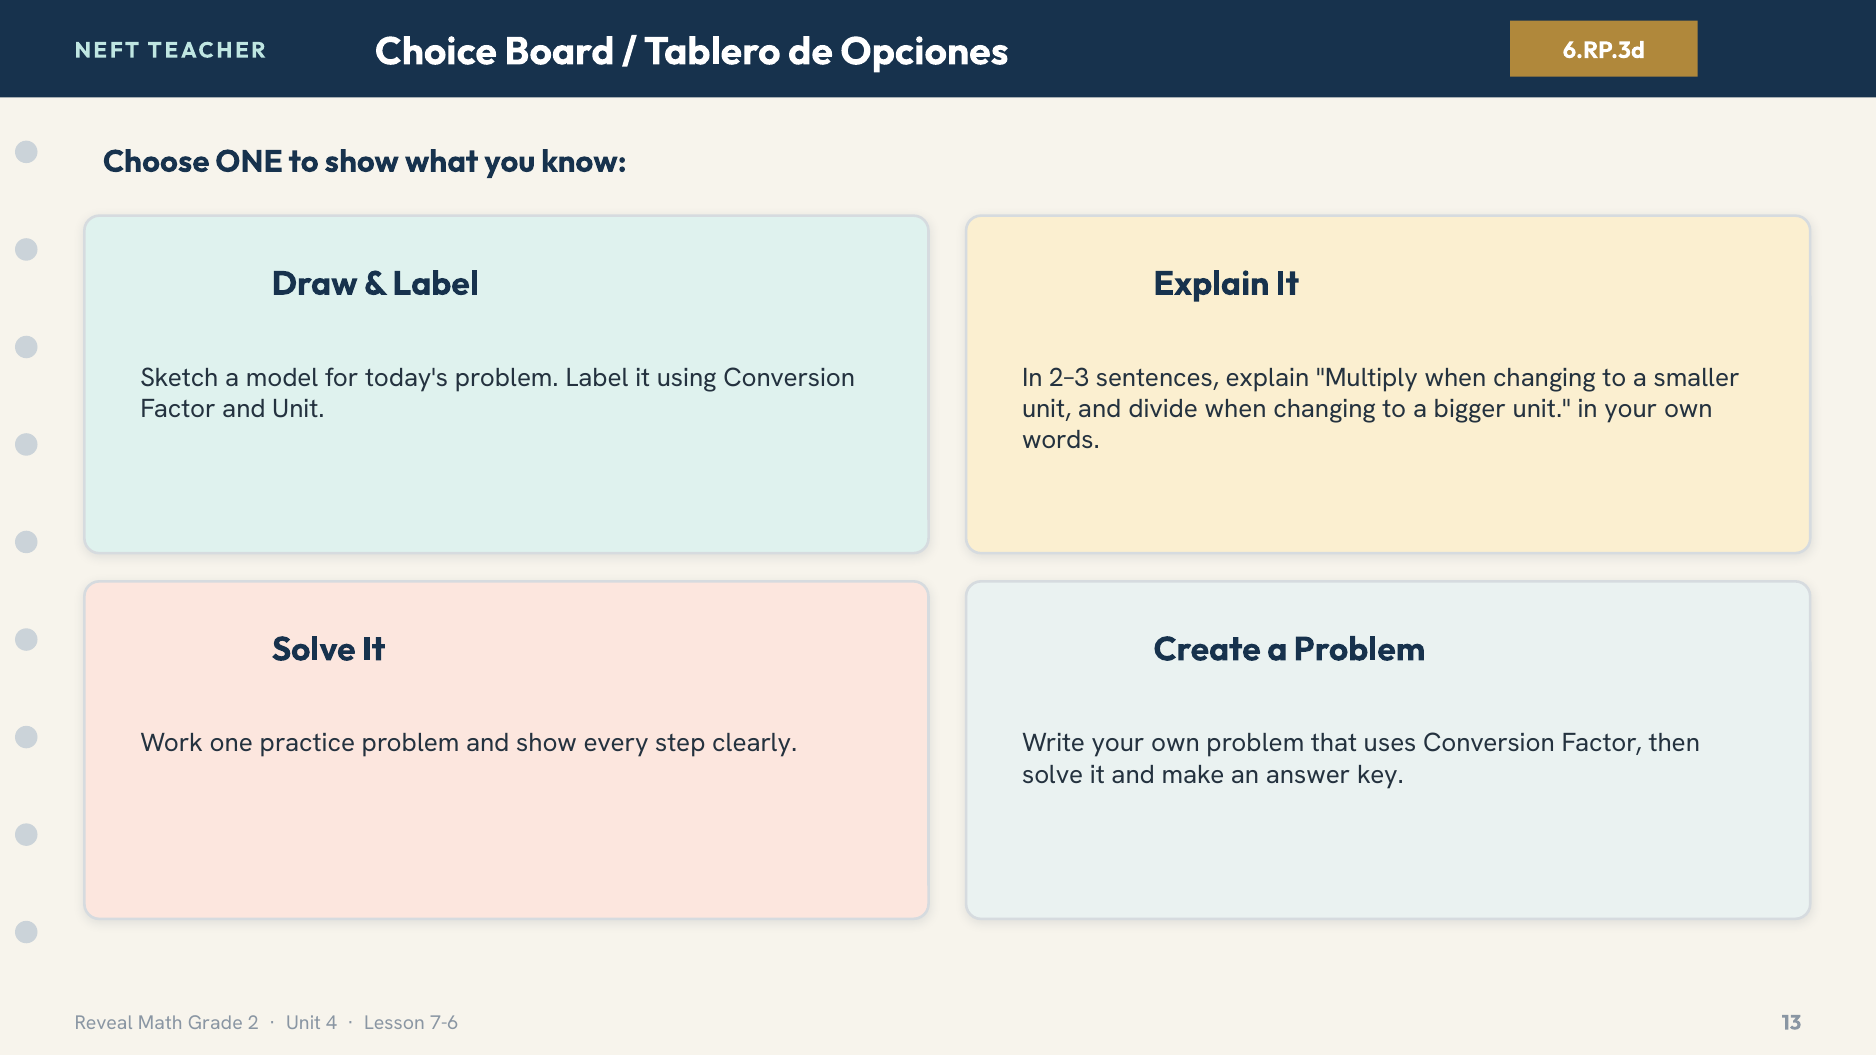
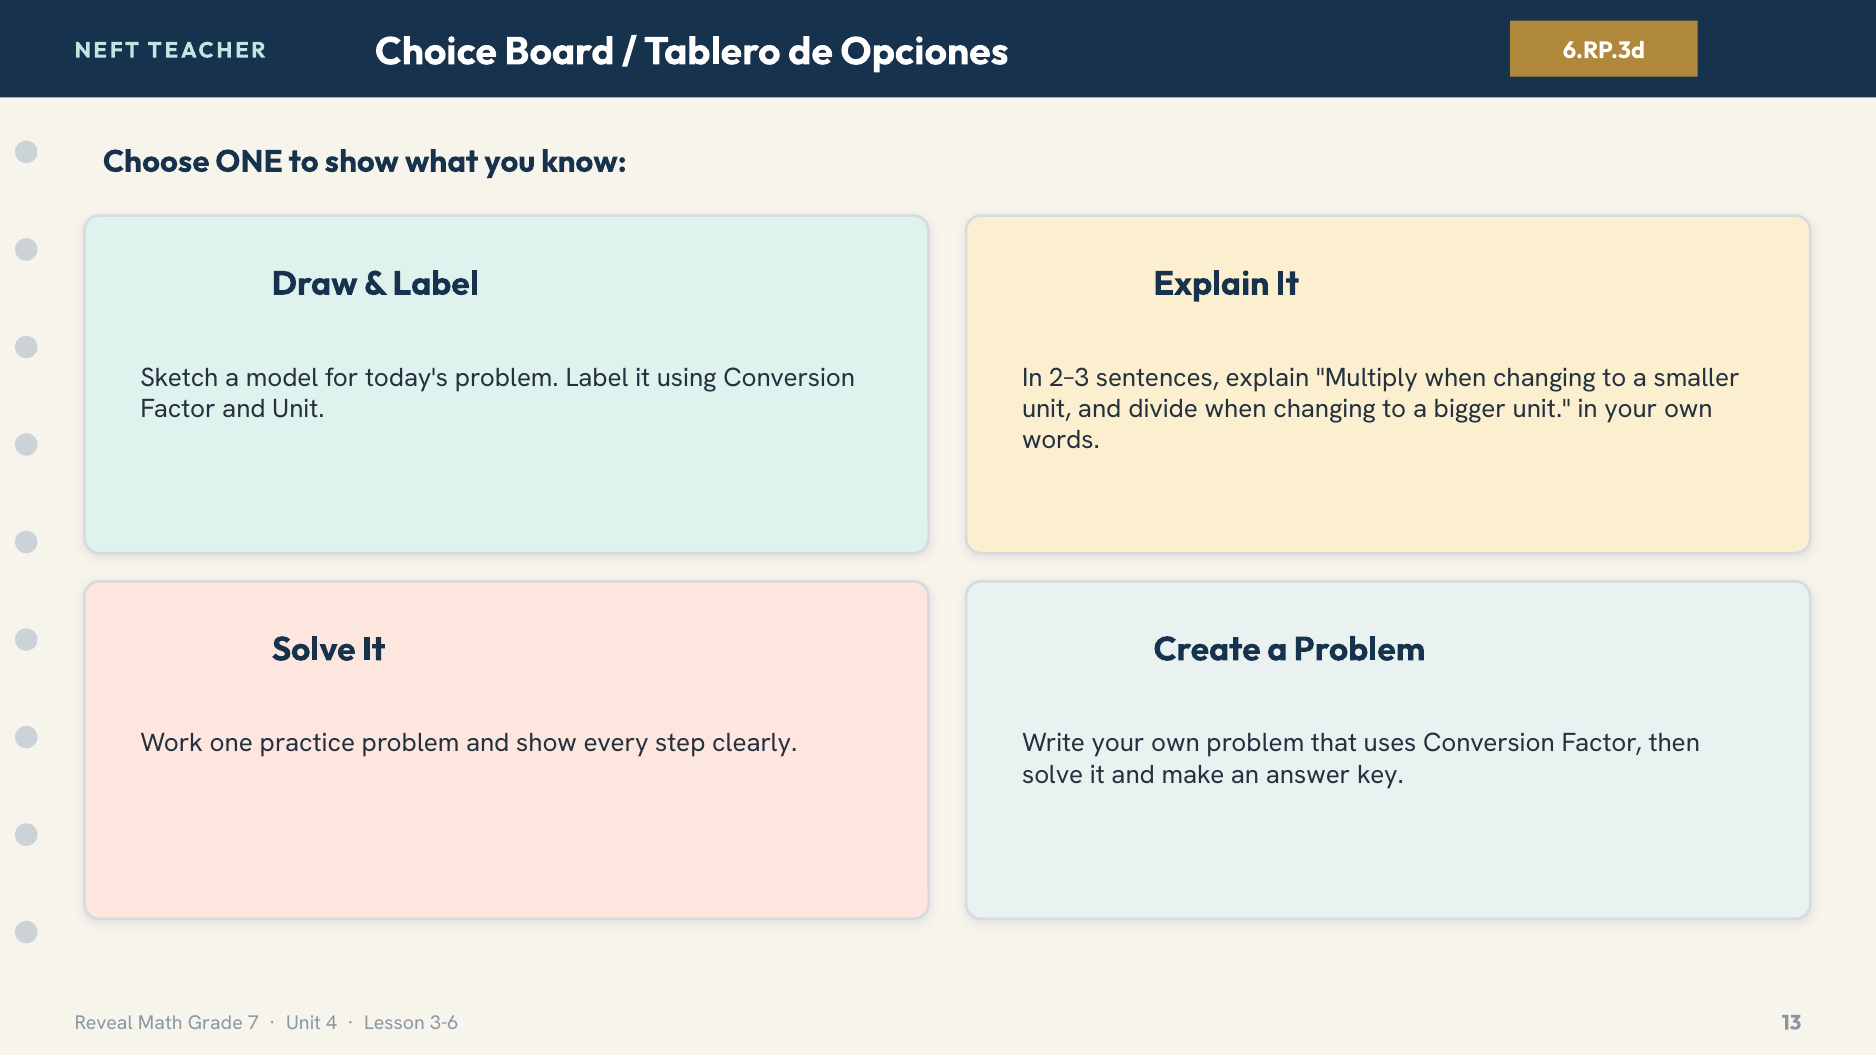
2: 2 -> 7 (253, 1023)
7-6: 7-6 -> 3-6 (444, 1023)
